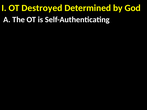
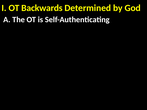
Destroyed: Destroyed -> Backwards (42, 8)
